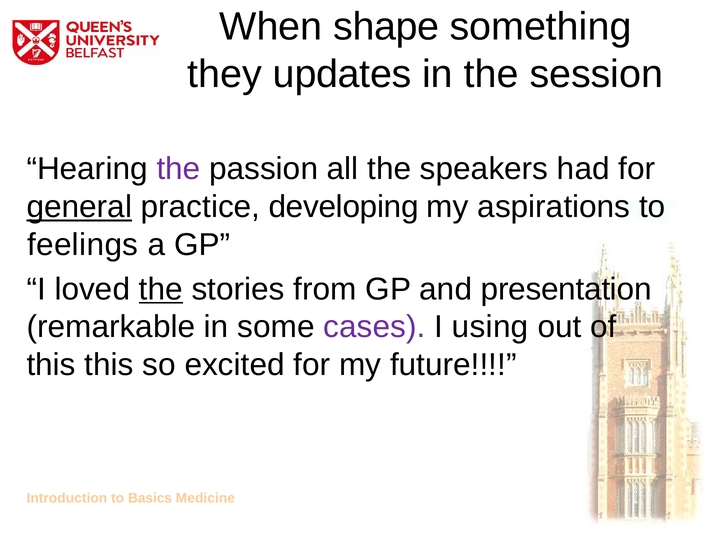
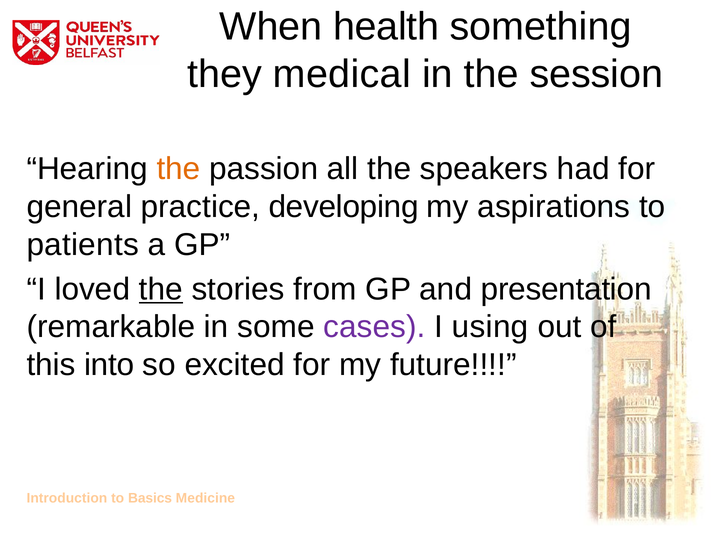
shape: shape -> health (386, 27)
updates: updates -> medical (342, 74)
the colour: purple -> orange (178, 169)
general underline: present -> none (79, 207)
feelings: feelings -> patients (83, 245)
this this: this -> into (109, 365)
